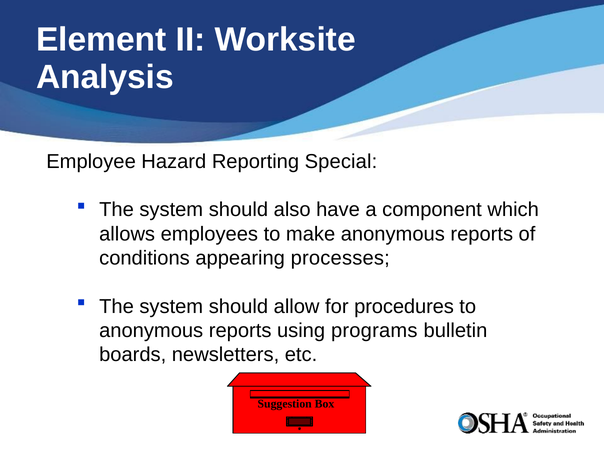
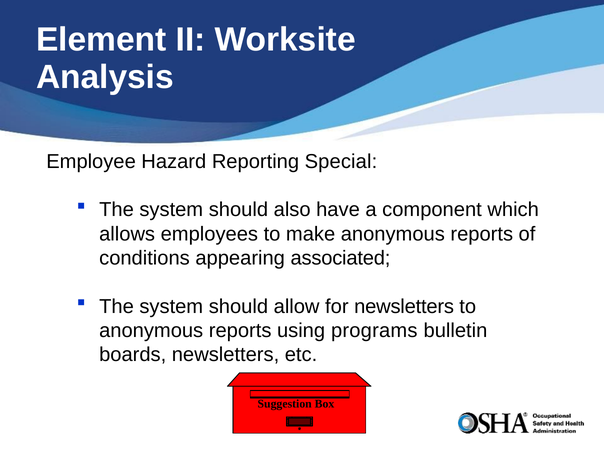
processes: processes -> associated (340, 258)
for procedures: procedures -> newsletters (404, 306)
